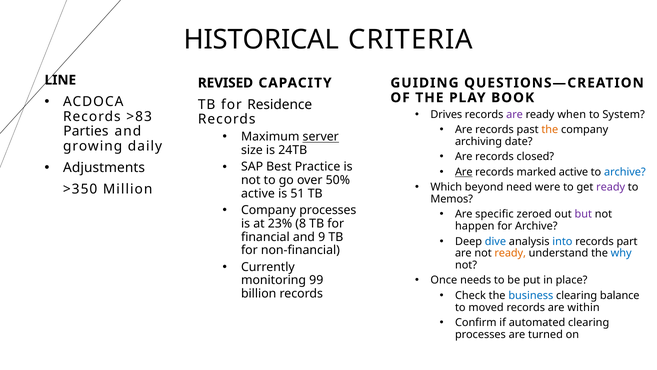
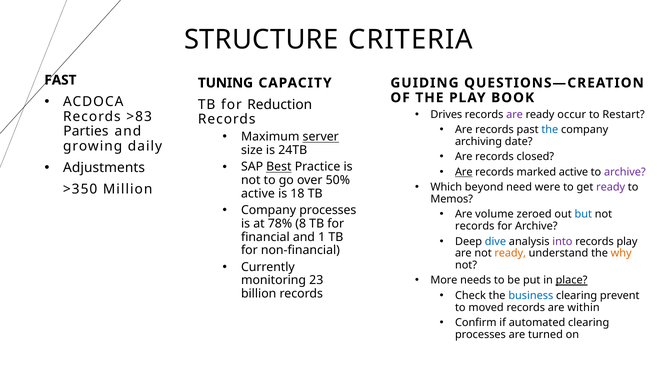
HISTORICAL: HISTORICAL -> STRUCTURE (261, 40)
LINE: LINE -> FAST (60, 80)
REVISED: REVISED -> TUNING (225, 83)
Residence: Residence -> Reduction (280, 104)
when: when -> occur (572, 114)
System: System -> Restart (624, 114)
the colour: orange -> blue (550, 130)
Best underline: none -> present (279, 167)
archive colour: blue -> purple (625, 172)
51: 51 -> 18 (297, 193)
specific: specific -> volume (494, 214)
but colour: purple -> blue (583, 214)
23%: 23% -> 78% (280, 223)
happen: happen -> records (475, 226)
9: 9 -> 1 (322, 237)
into colour: blue -> purple (562, 241)
records part: part -> play (627, 241)
why colour: blue -> orange (621, 253)
Once: Once -> More (444, 280)
place underline: none -> present (572, 280)
99: 99 -> 23 (316, 280)
balance: balance -> prevent (620, 295)
